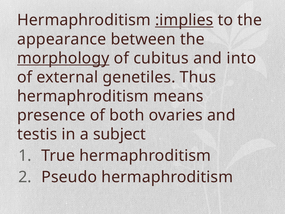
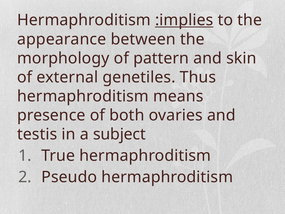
morphology underline: present -> none (63, 58)
cubitus: cubitus -> pattern (161, 58)
into: into -> skin (241, 58)
